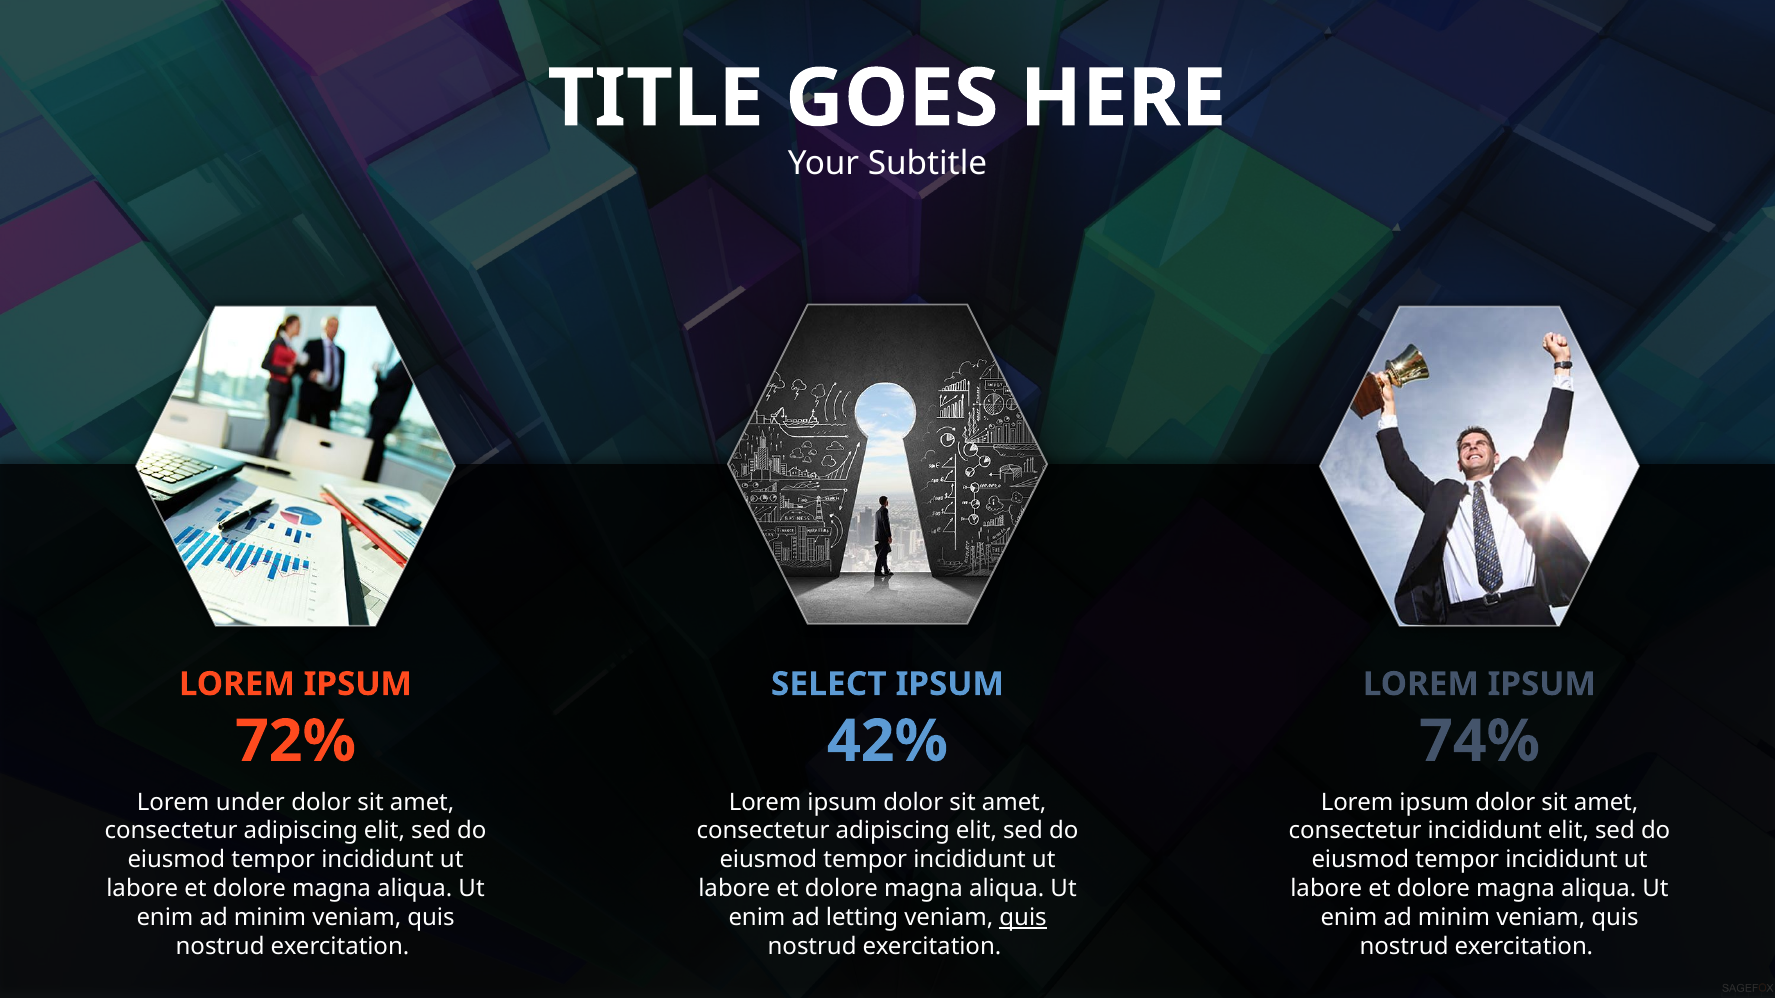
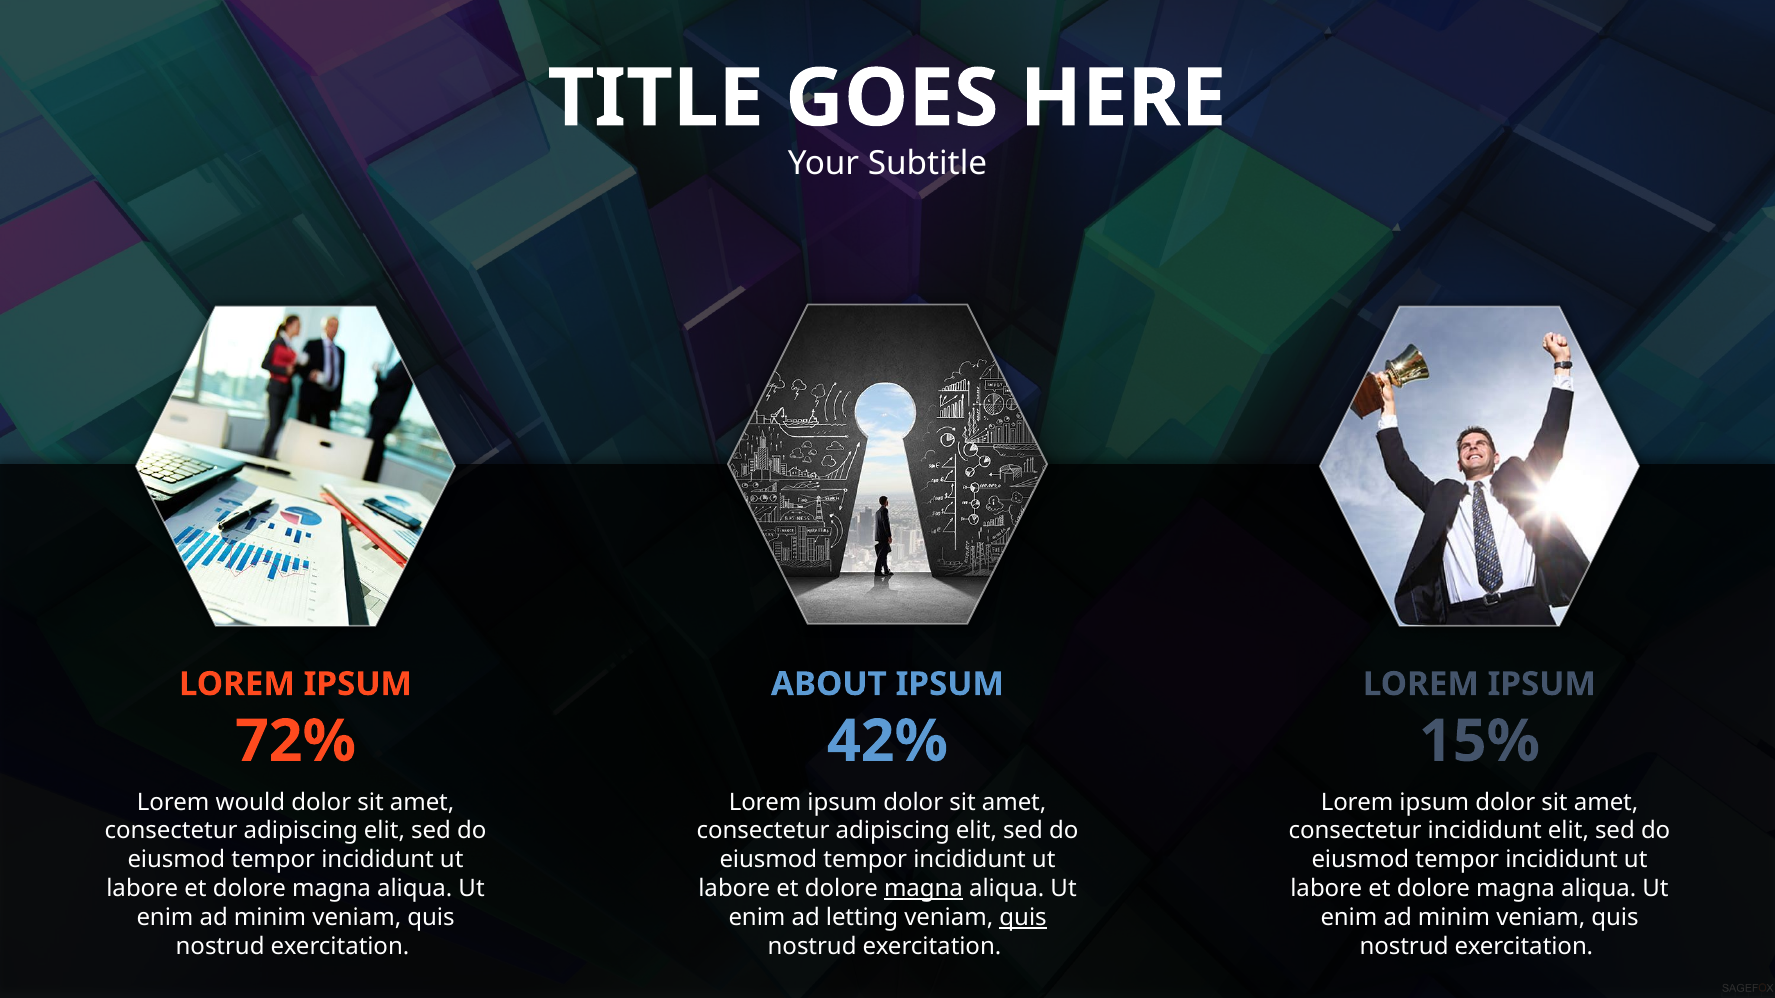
SELECT: SELECT -> ABOUT (829, 684)
74%: 74% -> 15% (1479, 742)
under: under -> would (250, 802)
magna underline: none -> present (923, 889)
